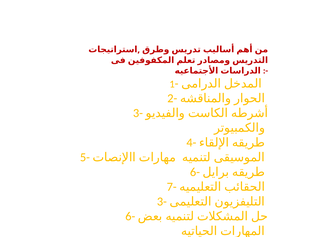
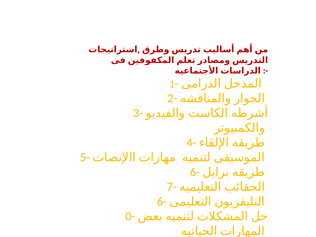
3-: 3- -> 6- (162, 202)
6-: 6- -> 0- (130, 216)
